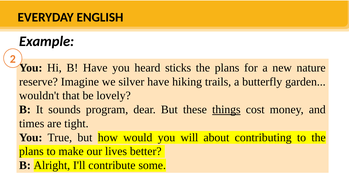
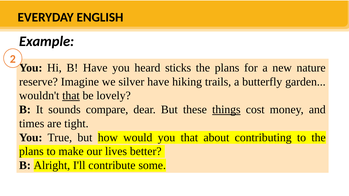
that underline: none -> present (71, 96)
program: program -> compare (107, 110)
you will: will -> that (189, 138)
